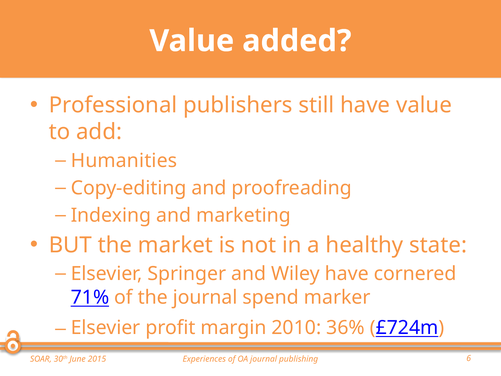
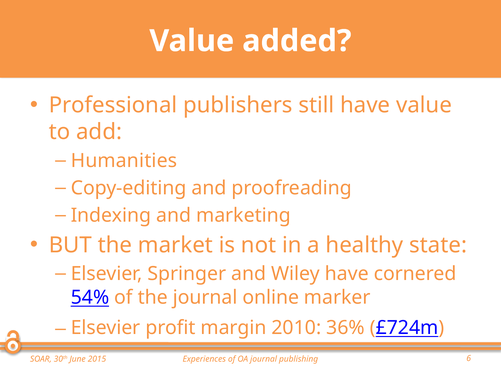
71%: 71% -> 54% (90, 297)
spend: spend -> online (271, 297)
